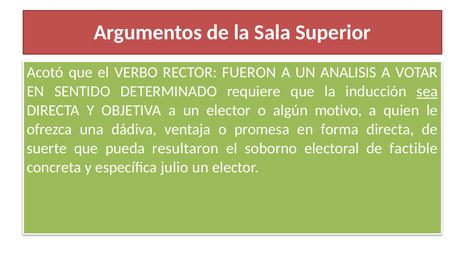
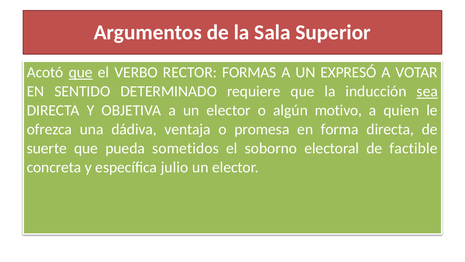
que underline: none -> present (81, 72)
FUERON: FUERON -> FORMAS (249, 72)
ANALISIS: ANALISIS -> EXPRESÓ (348, 72)
resultaron: resultaron -> sometidos (186, 148)
